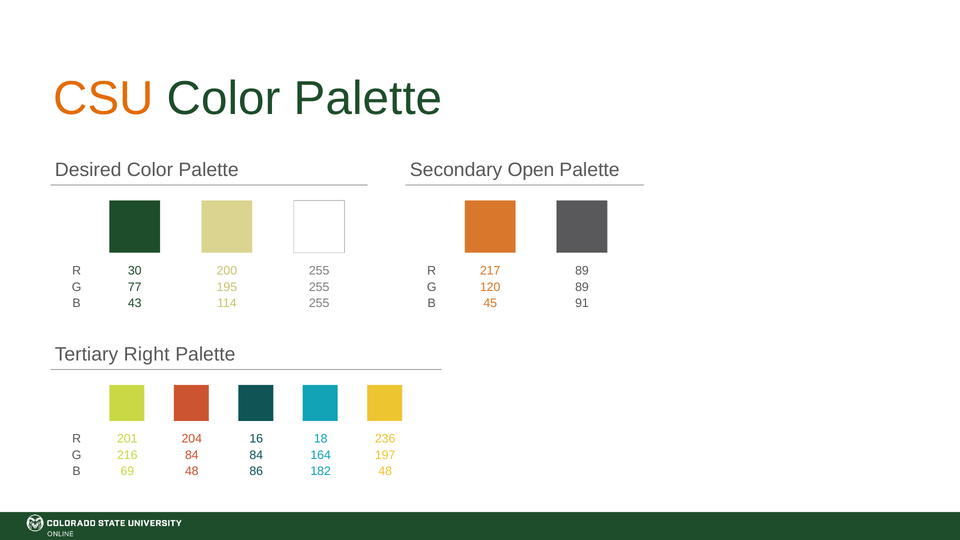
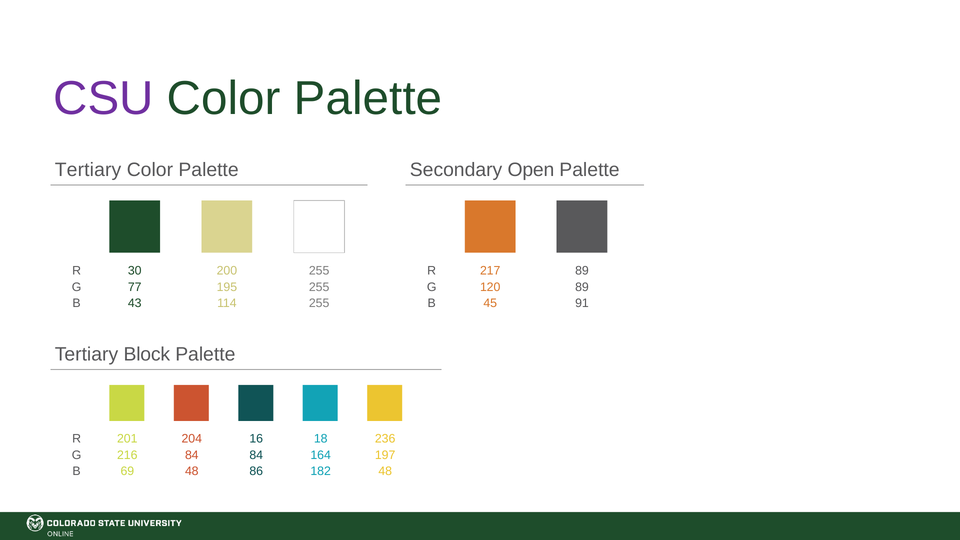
CSU colour: orange -> purple (103, 99)
Desired: Desired -> Tertiary (88, 170)
Right: Right -> Block (147, 354)
